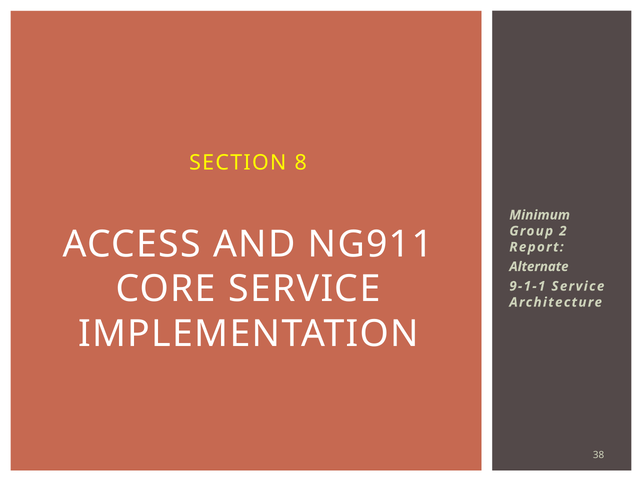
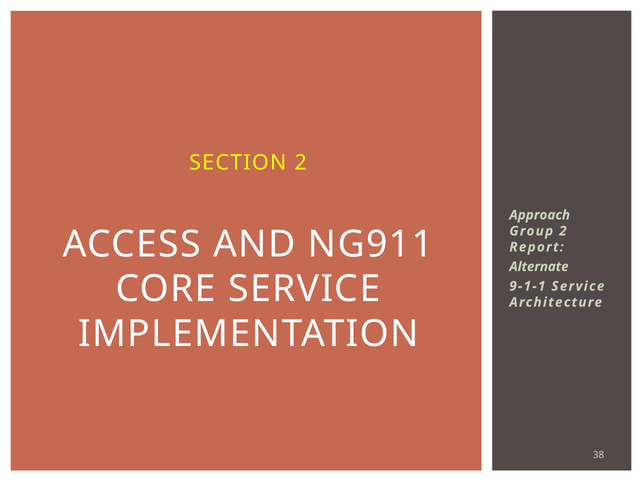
SECTION 8: 8 -> 2 (301, 163)
Minimum: Minimum -> Approach (540, 215)
